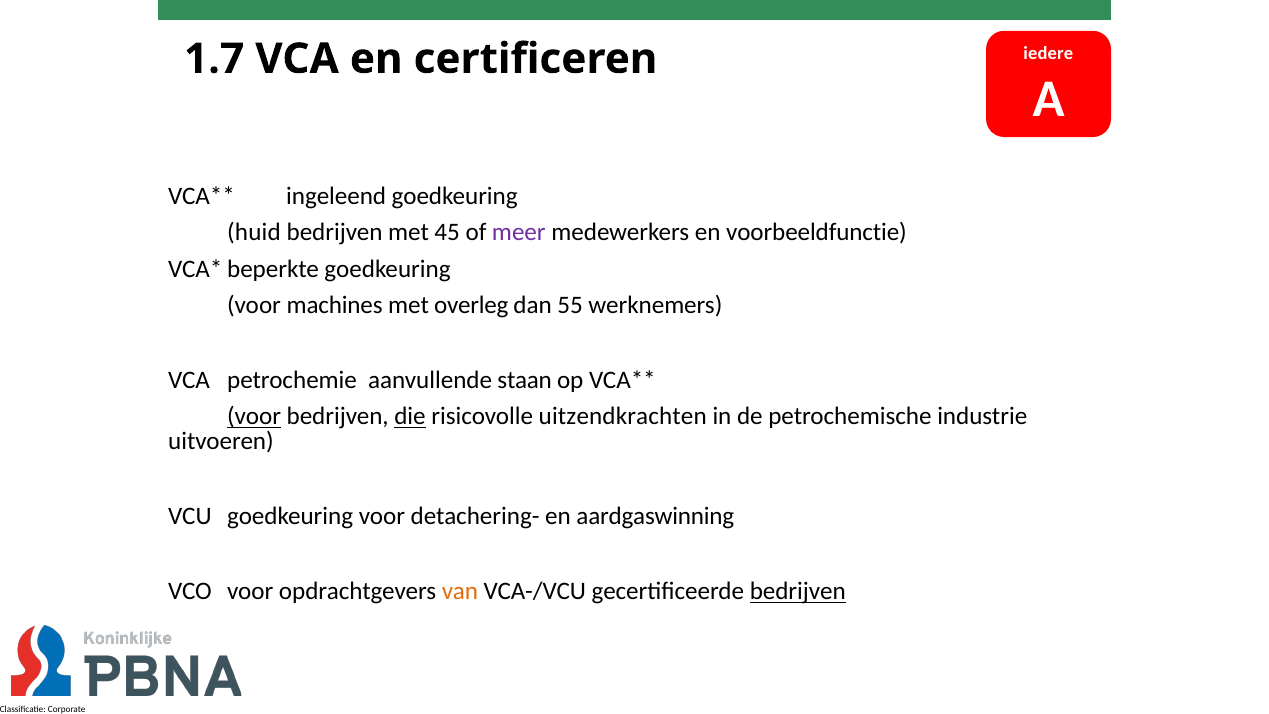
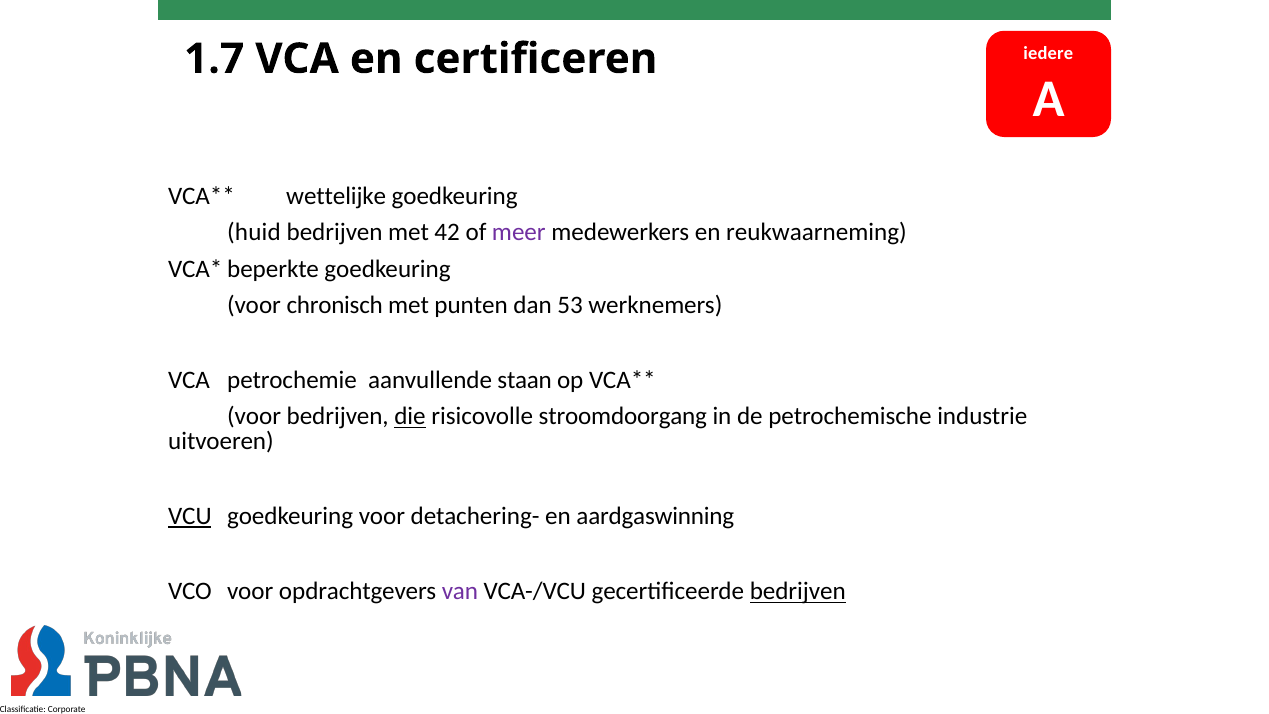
ingeleend: ingeleend -> wettelijke (336, 196)
45: 45 -> 42 (447, 232)
voorbeeldfunctie: voorbeeldfunctie -> reukwaarneming (816, 232)
machines: machines -> chronisch (335, 305)
overleg: overleg -> punten (471, 305)
55: 55 -> 53 (570, 305)
voor underline: present -> none (254, 417)
uitzendkrachten: uitzendkrachten -> stroomdoorgang (623, 417)
VCU underline: none -> present (190, 516)
van colour: orange -> purple (460, 591)
